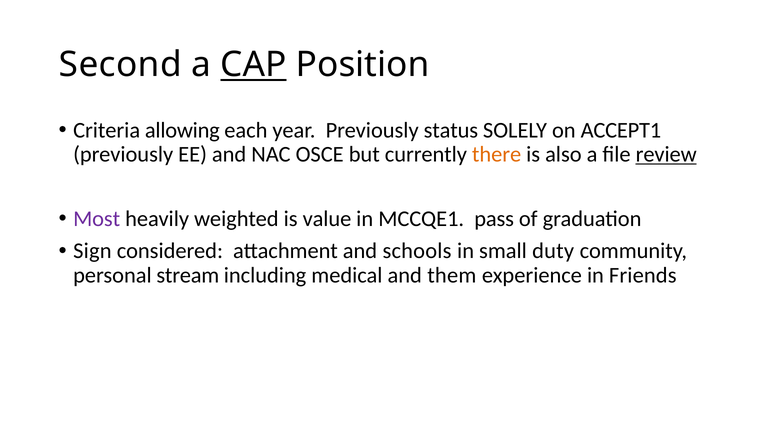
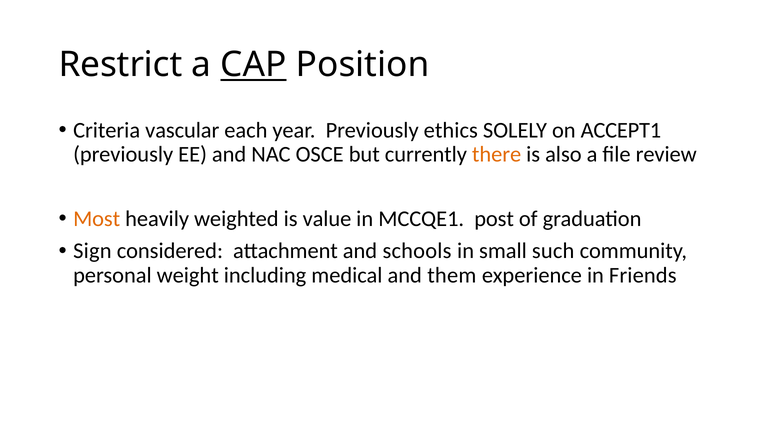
Second: Second -> Restrict (121, 65)
allowing: allowing -> vascular (182, 130)
status: status -> ethics (451, 130)
review underline: present -> none (666, 154)
Most colour: purple -> orange (97, 219)
pass: pass -> post (494, 219)
duty: duty -> such (553, 251)
stream: stream -> weight (188, 275)
